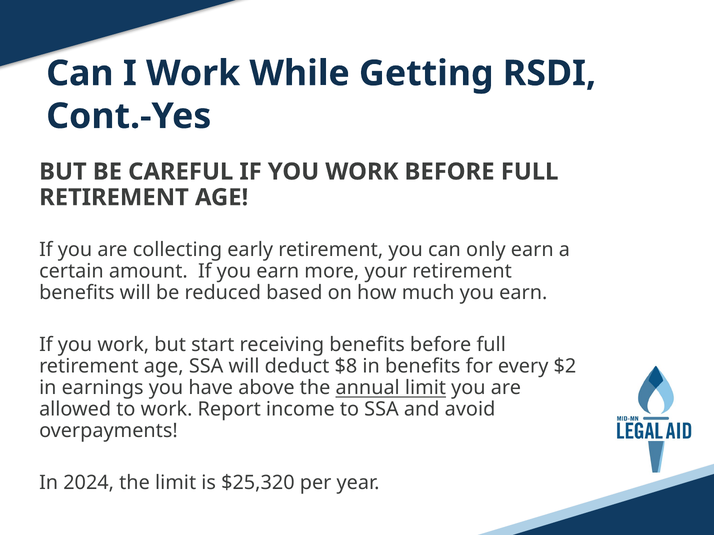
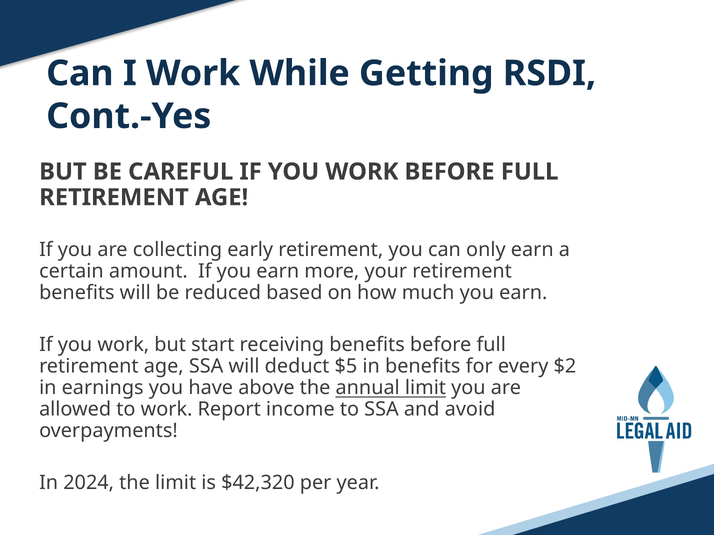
$8: $8 -> $5 (346, 367)
$25,320: $25,320 -> $42,320 (258, 483)
